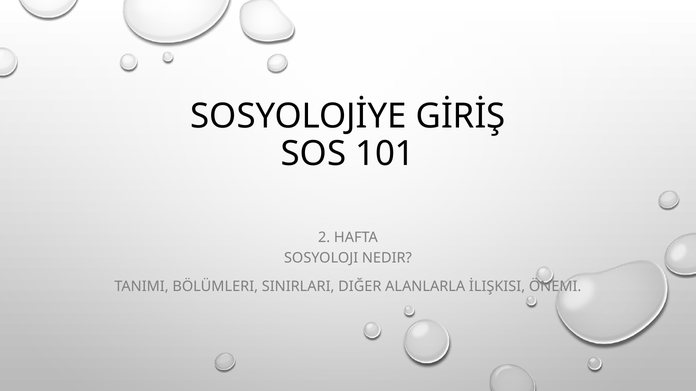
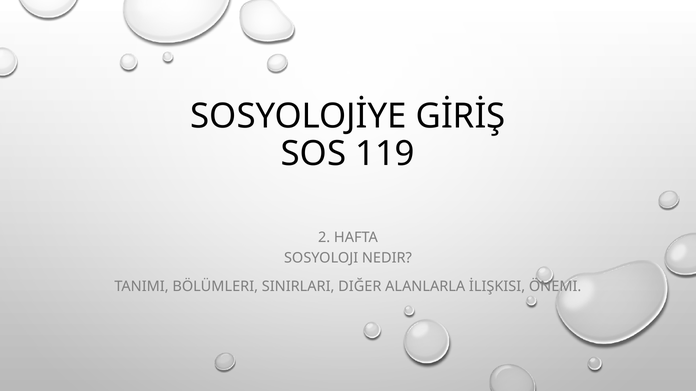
101: 101 -> 119 (385, 154)
